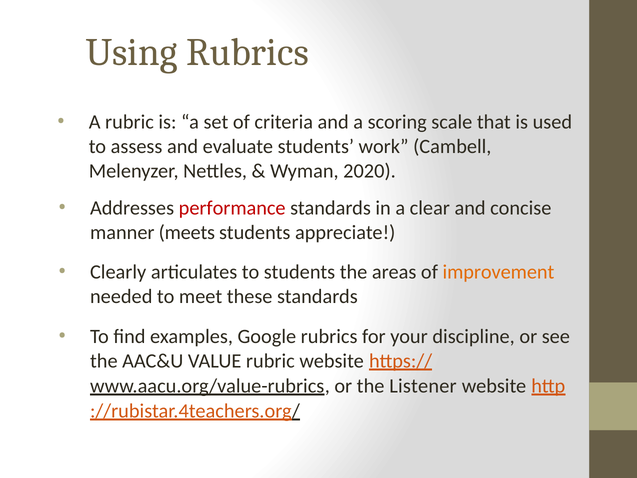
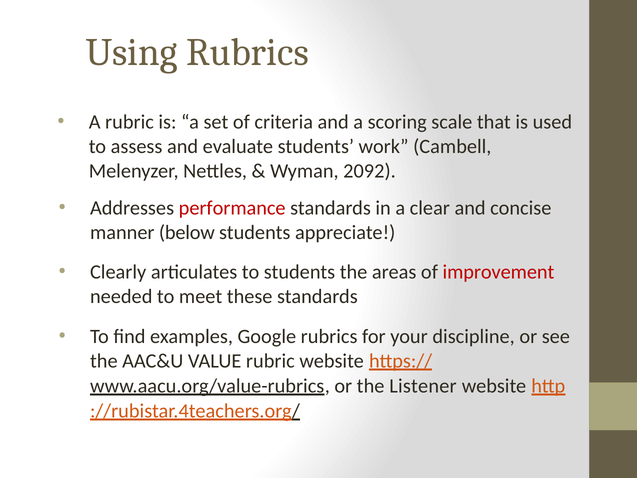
2020: 2020 -> 2092 (370, 171)
meets: meets -> below (187, 232)
improvement colour: orange -> red (498, 272)
